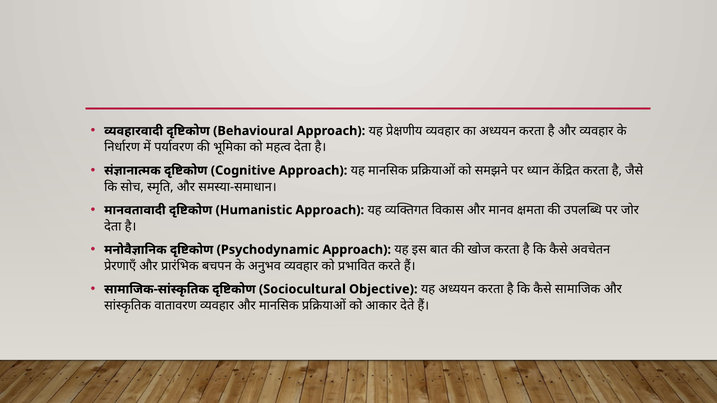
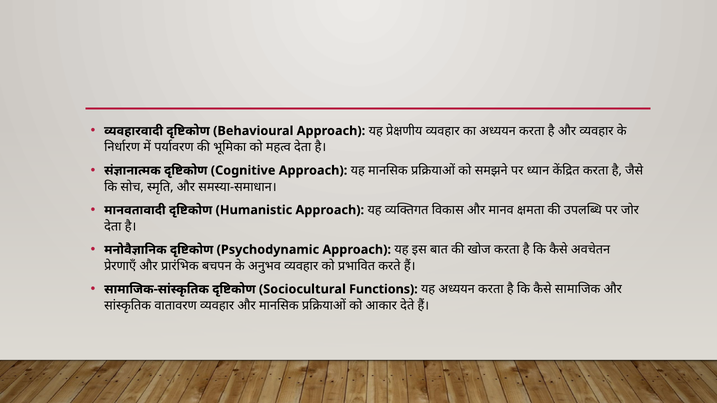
Objective: Objective -> Functions (383, 289)
